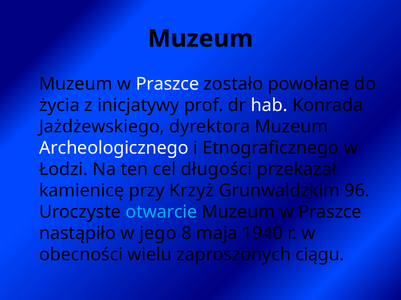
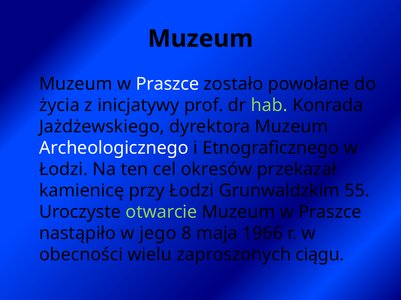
hab colour: white -> light green (269, 106)
długości: długości -> okresów (216, 170)
przy Krzyż: Krzyż -> Łodzi (192, 191)
96: 96 -> 55 (357, 191)
otwarcie colour: light blue -> light green (161, 212)
1940: 1940 -> 1966 (263, 234)
